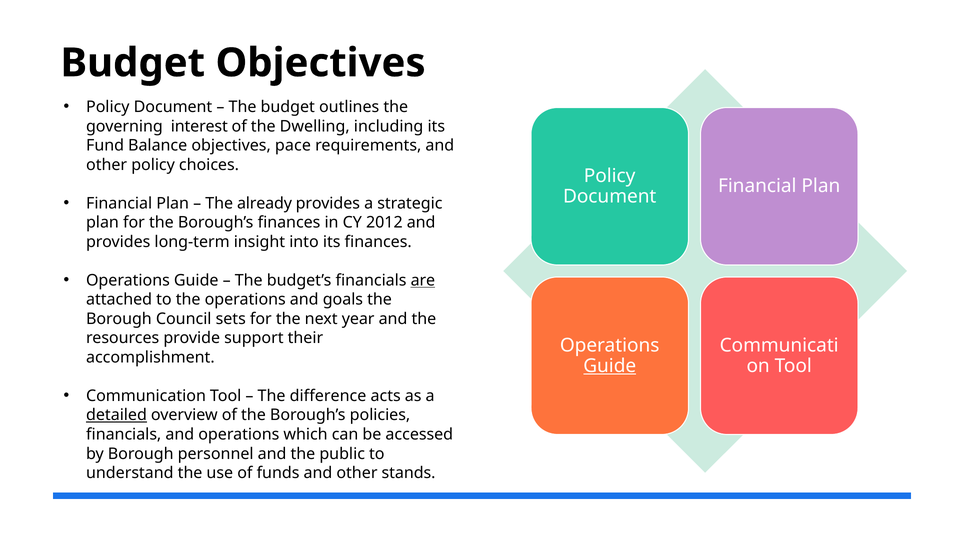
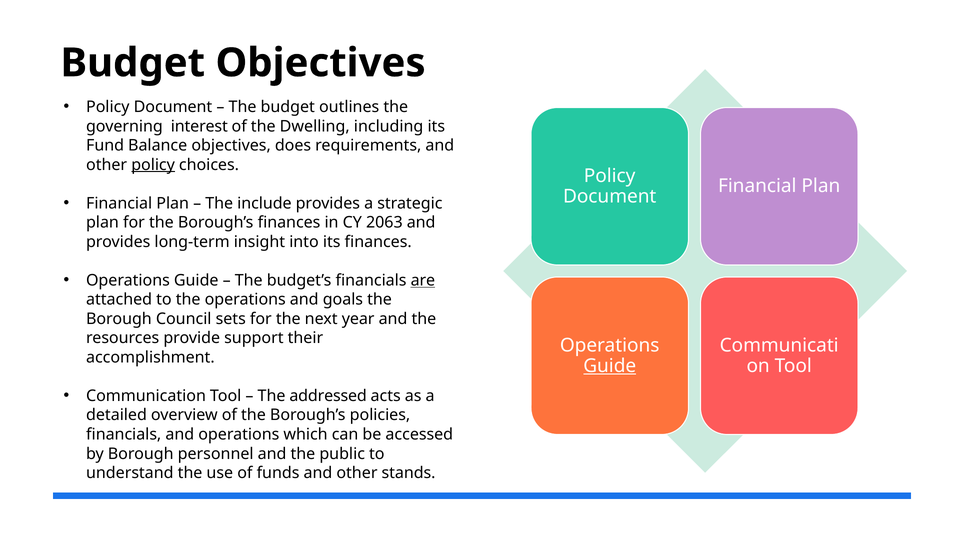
pace: pace -> does (293, 146)
policy underline: none -> present (153, 165)
already: already -> include (264, 203)
2012: 2012 -> 2063 (384, 223)
difference: difference -> addressed (328, 396)
detailed underline: present -> none (117, 415)
